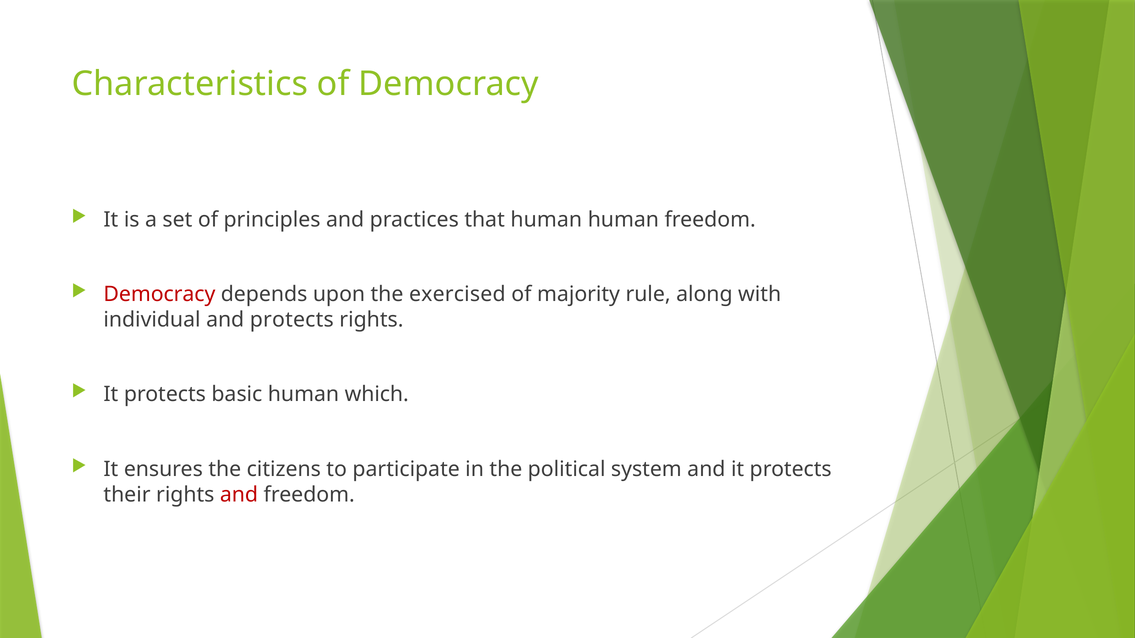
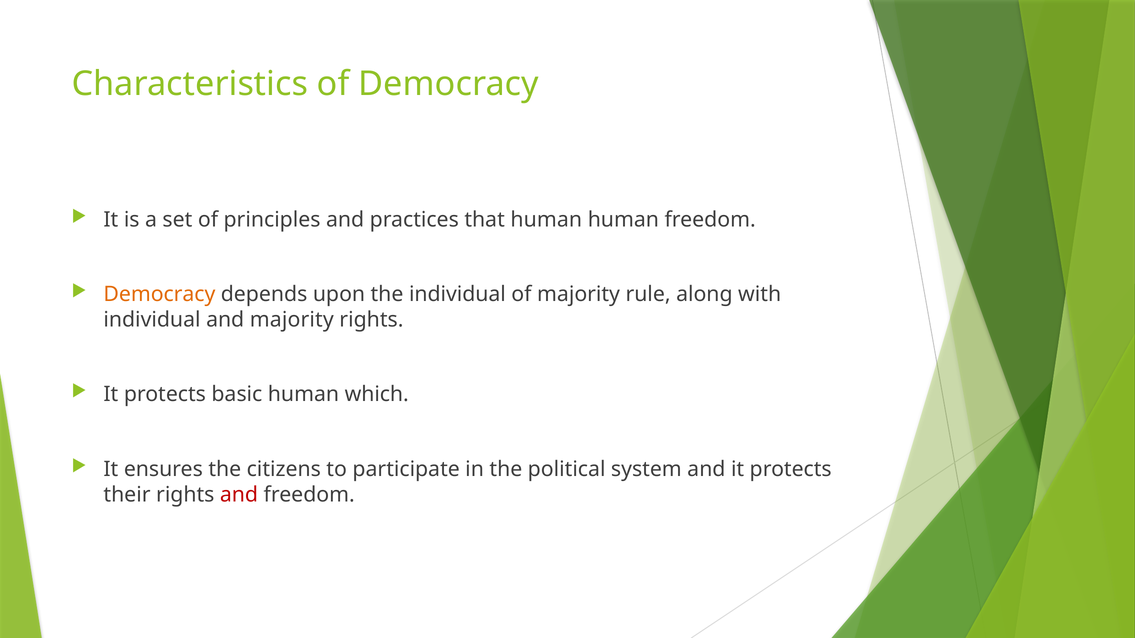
Democracy colour: red -> orange (159, 294)
the exercised: exercised -> individual (457, 294)
and protects: protects -> majority (292, 320)
